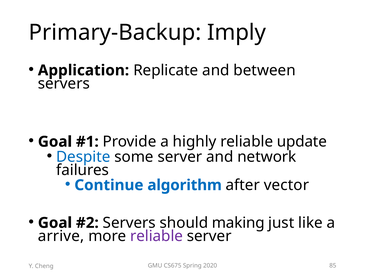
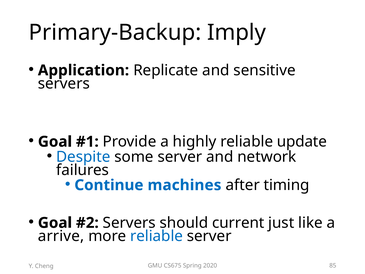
between: between -> sensitive (265, 70)
algorithm: algorithm -> machines (184, 185)
vector: vector -> timing (287, 185)
making: making -> current (238, 223)
reliable colour: purple -> blue (157, 236)
